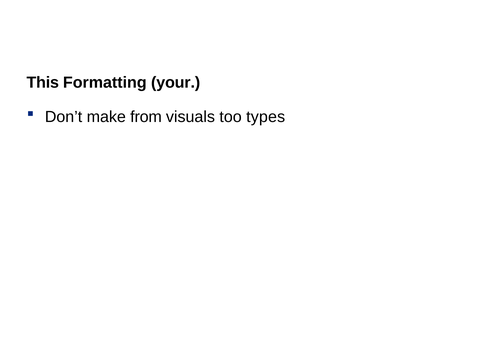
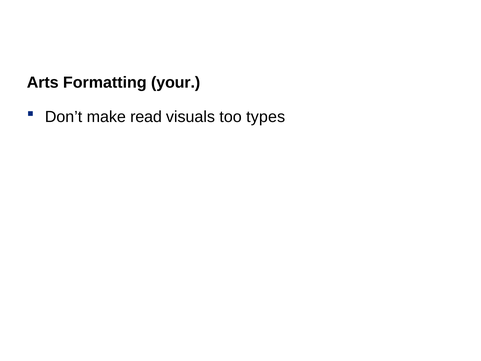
This: This -> Arts (43, 82)
from: from -> read (146, 117)
